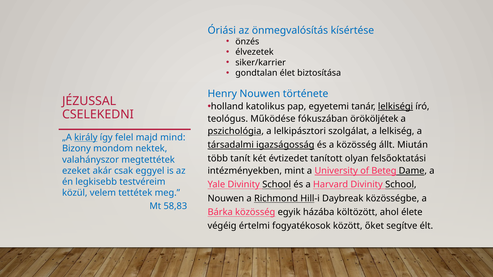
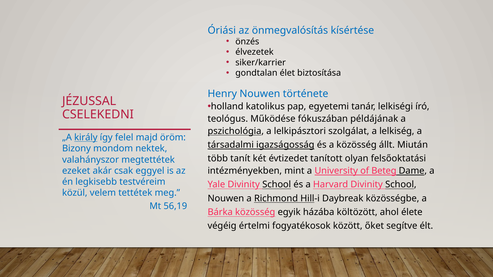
lelkiségi underline: present -> none (395, 107)
örököljétek: örököljétek -> példájának (374, 119)
mind: mind -> öröm (173, 138)
58,83: 58,83 -> 56,19 (175, 206)
